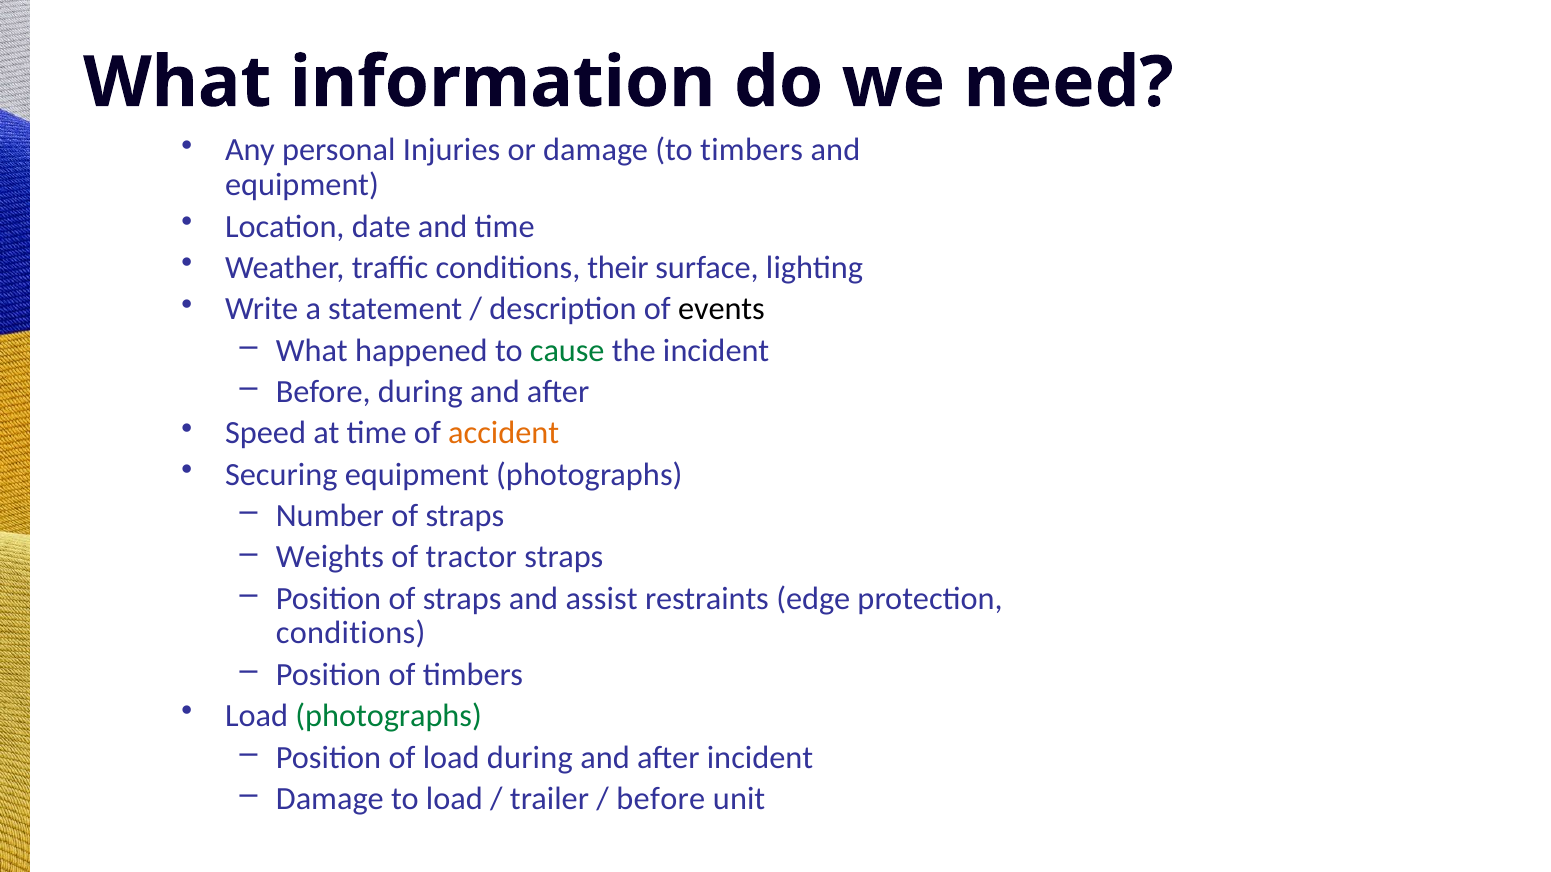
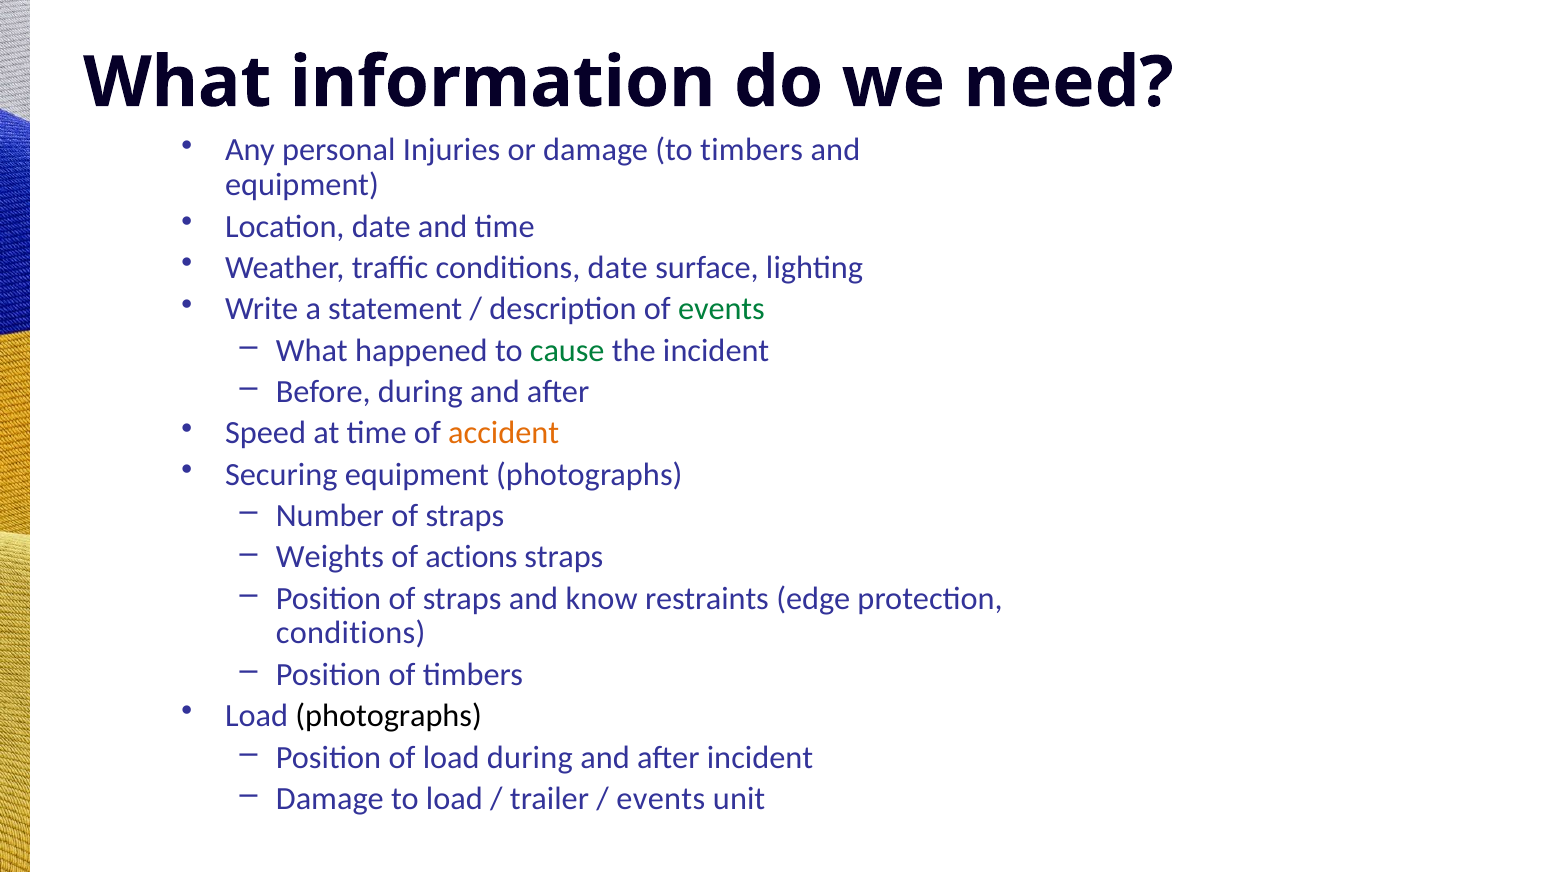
conditions their: their -> date (618, 268)
events colour: black -> green (721, 309)
tractor: tractor -> actions (471, 557)
assist: assist -> know (602, 599)
photographs colour: green -> black (389, 716)
before: before -> events (661, 799)
